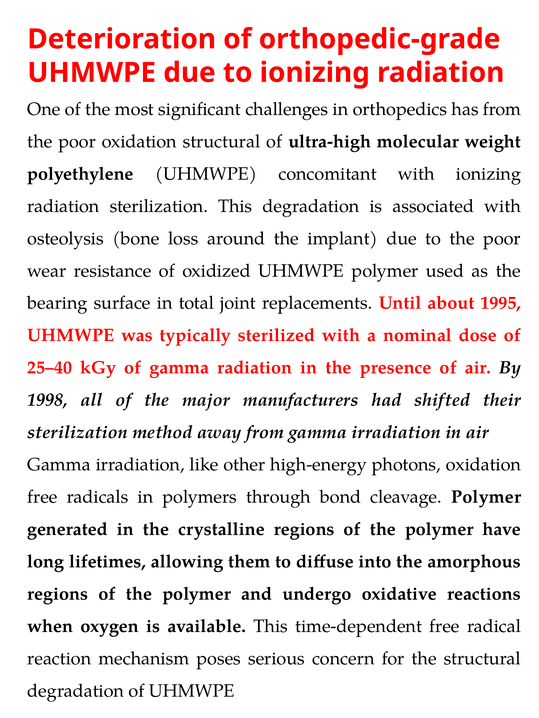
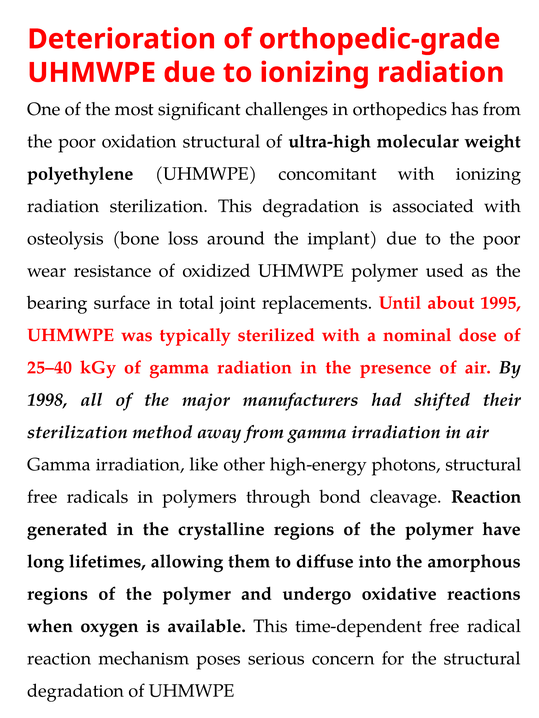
photons oxidation: oxidation -> structural (483, 465)
cleavage Polymer: Polymer -> Reaction (486, 497)
